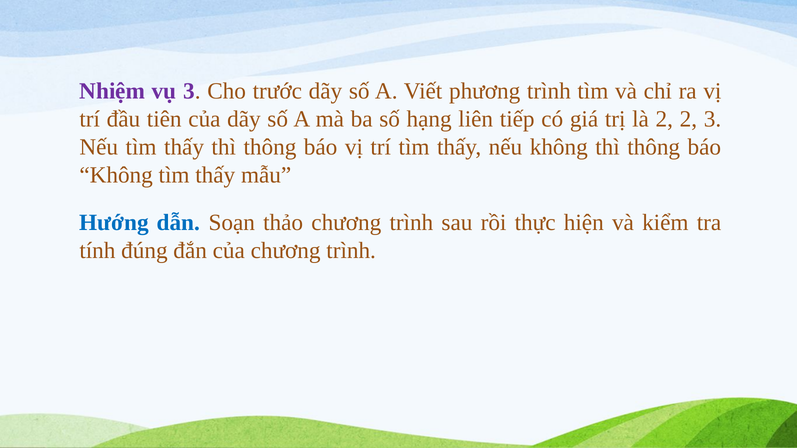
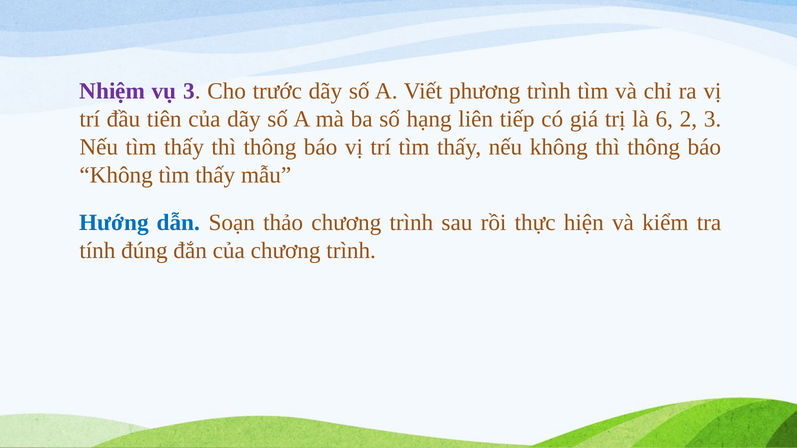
là 2: 2 -> 6 (664, 119)
